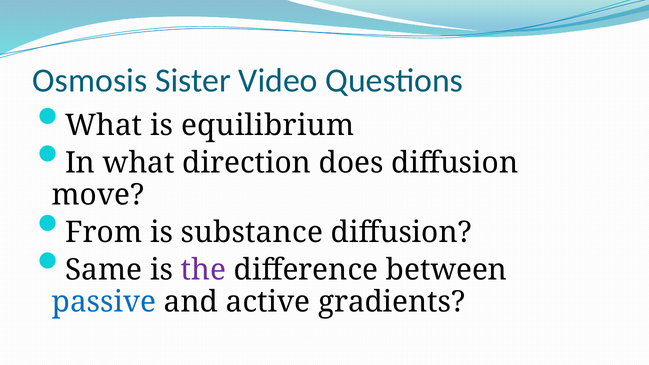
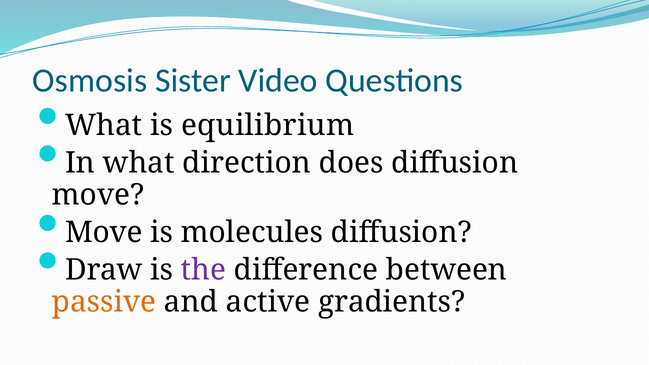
From: From -> Move (104, 232)
substance: substance -> molecules (252, 232)
Same: Same -> Draw (104, 270)
passive colour: blue -> orange (104, 302)
